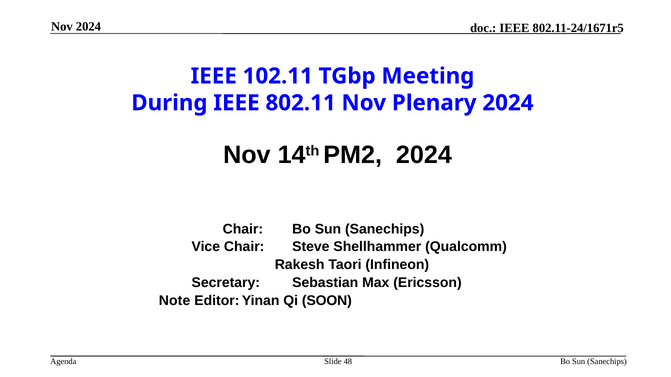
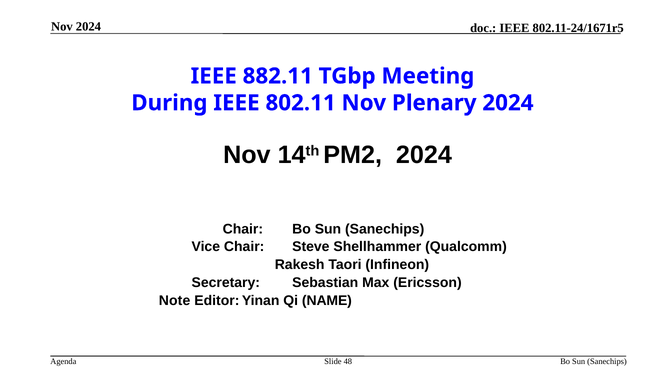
102.11: 102.11 -> 882.11 (278, 76)
SOON: SOON -> NAME (327, 301)
